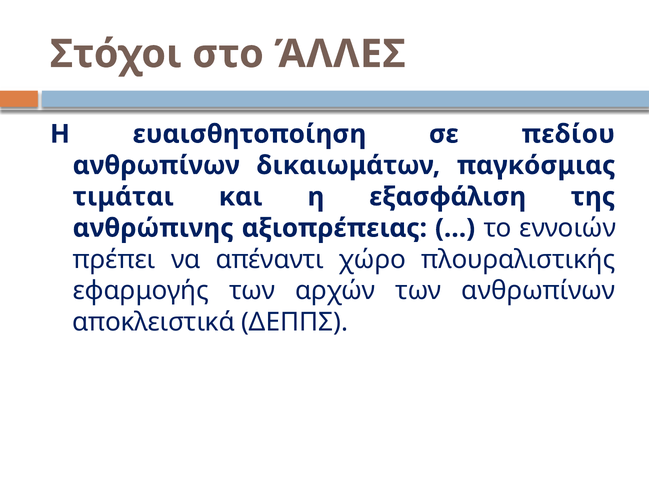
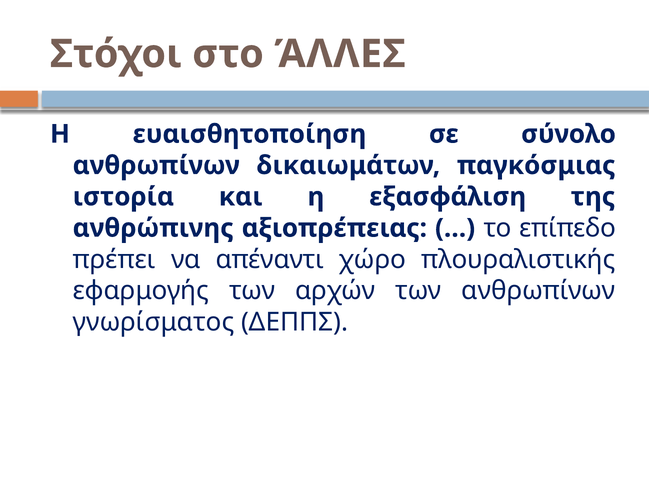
πεδίου: πεδίου -> σύνολο (569, 134)
τιμάται: τιμάται -> ιστορία (123, 197)
εννοιών: εννοιών -> επίπεδο (568, 228)
αποκλειστικά: αποκλειστικά -> γνωρίσματος (154, 323)
